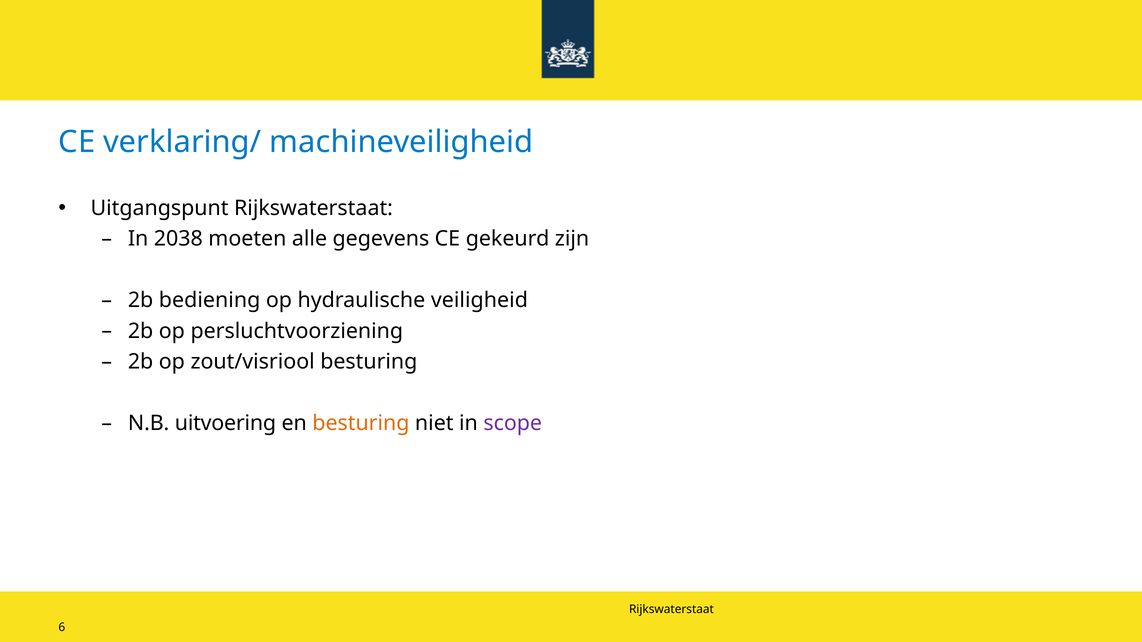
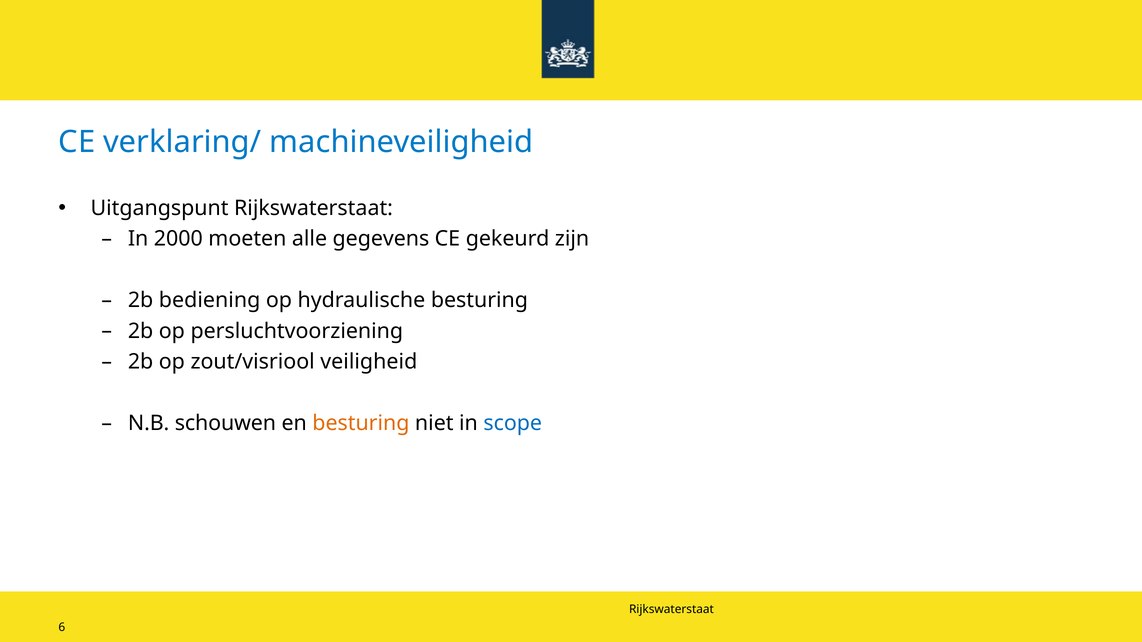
2038: 2038 -> 2000 (178, 239)
hydraulische veiligheid: veiligheid -> besturing (479, 300)
zout/visriool besturing: besturing -> veiligheid (369, 362)
uitvoering: uitvoering -> schouwen (225, 424)
scope colour: purple -> blue (513, 424)
